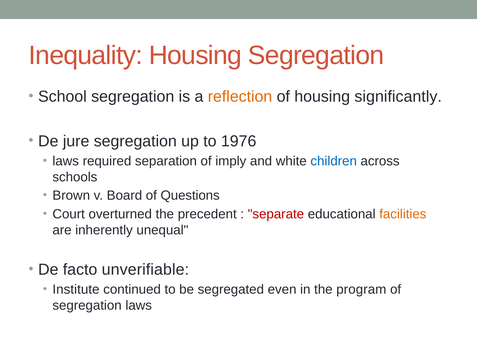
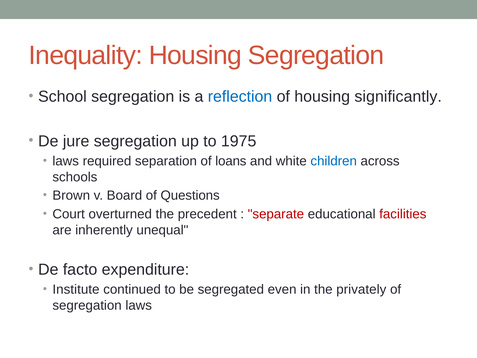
reflection colour: orange -> blue (240, 97)
1976: 1976 -> 1975 (239, 141)
imply: imply -> loans (231, 161)
facilities colour: orange -> red (403, 214)
unverifiable: unverifiable -> expenditure (145, 269)
program: program -> privately (361, 289)
